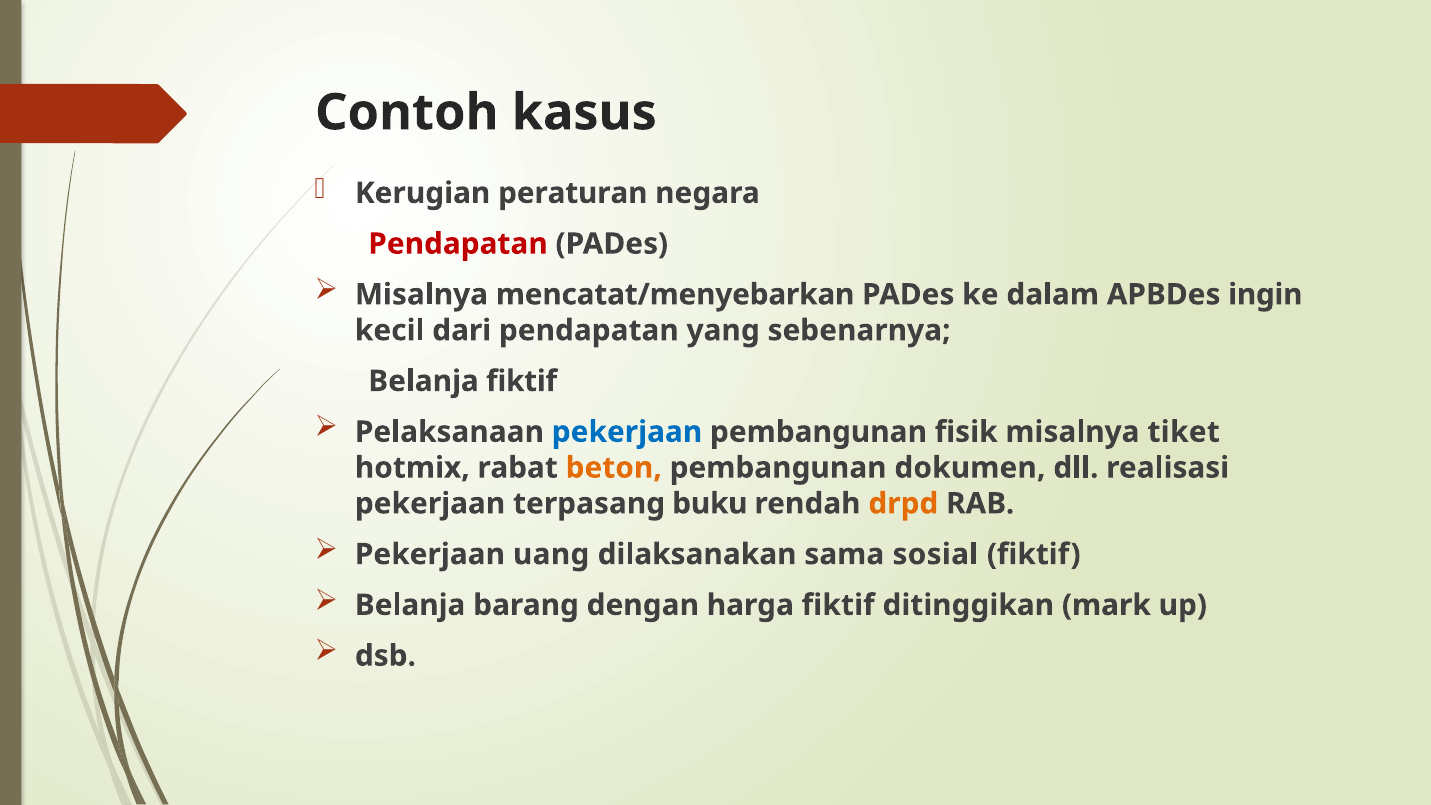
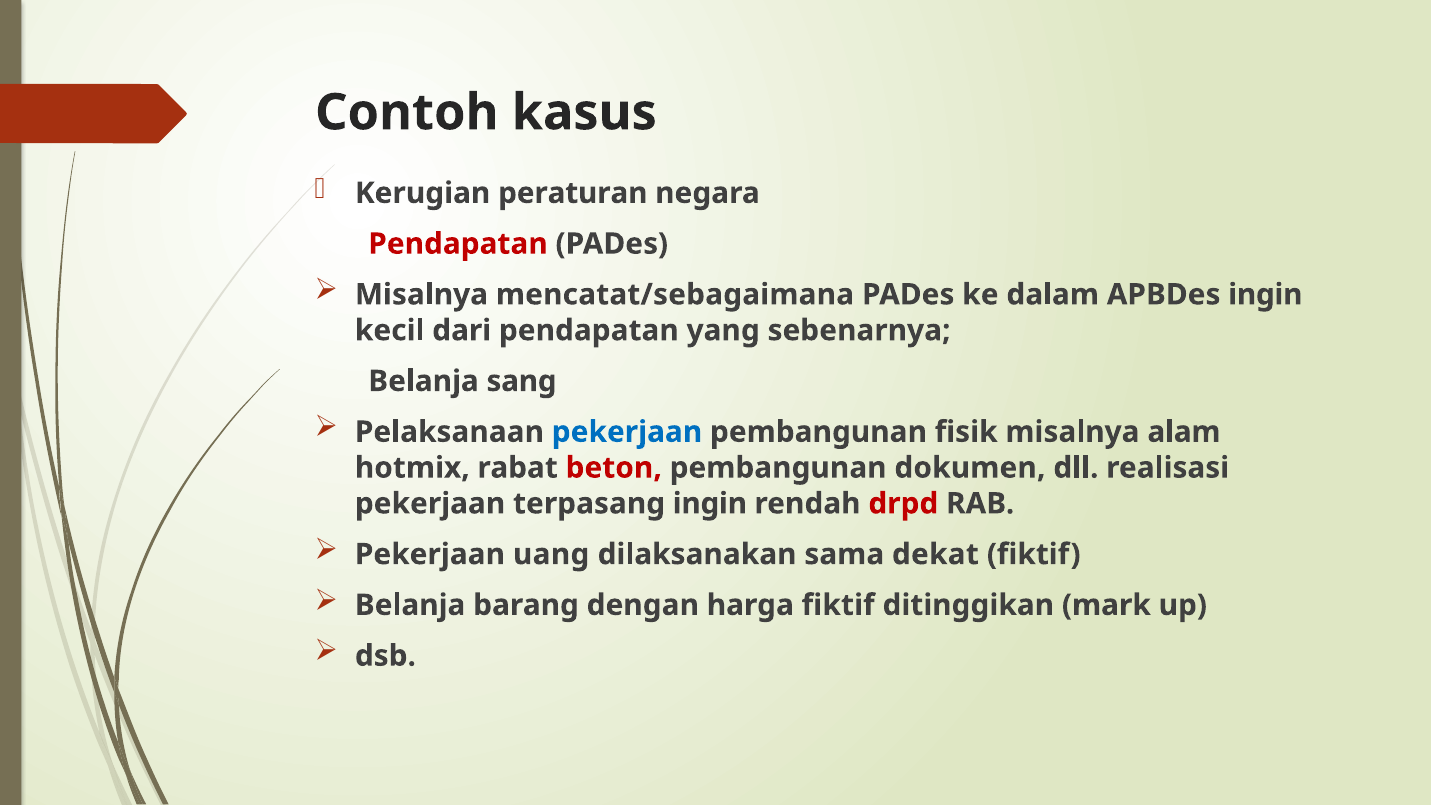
mencatat/menyebarkan: mencatat/menyebarkan -> mencatat/sebagaimana (675, 295)
Belanja fiktif: fiktif -> sang (522, 381)
tiket: tiket -> alam (1184, 432)
beton colour: orange -> red (614, 468)
terpasang buku: buku -> ingin (710, 504)
drpd colour: orange -> red (903, 504)
sosial: sosial -> dekat (935, 554)
